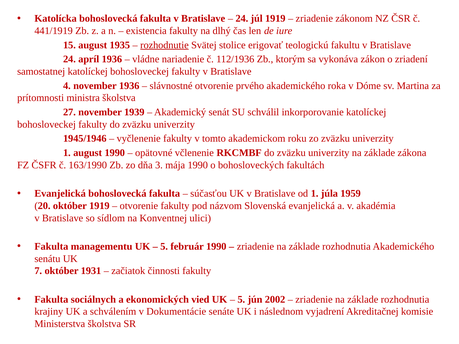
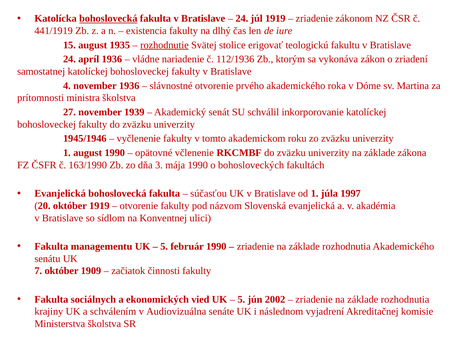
bohoslovecká underline: none -> present (108, 19)
1959: 1959 -> 1997 (351, 194)
1931: 1931 -> 1909 (91, 271)
Dokumentácie: Dokumentácie -> Audiovizuálna (176, 312)
